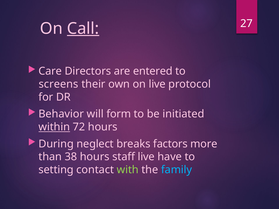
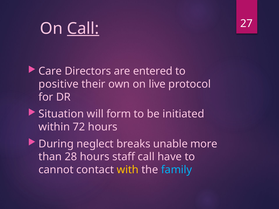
screens: screens -> positive (59, 84)
Behavior: Behavior -> Situation (61, 114)
within underline: present -> none (54, 127)
factors: factors -> unable (170, 144)
38: 38 -> 28 (71, 157)
staff live: live -> call (146, 157)
setting: setting -> cannot (56, 170)
with colour: light green -> yellow (128, 170)
